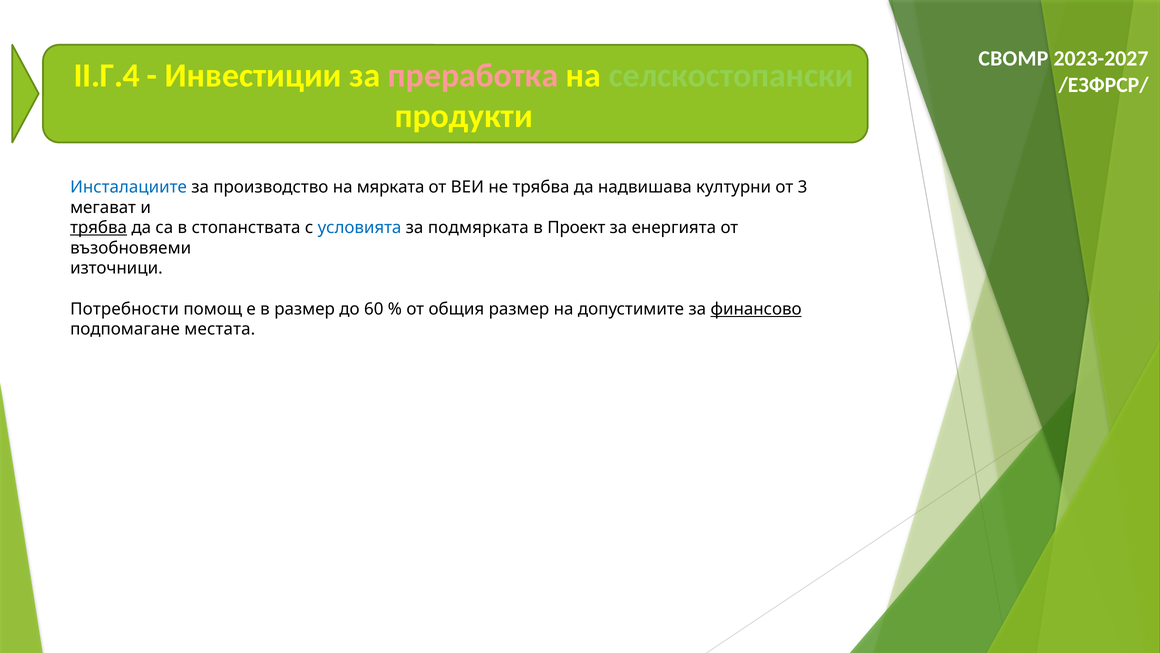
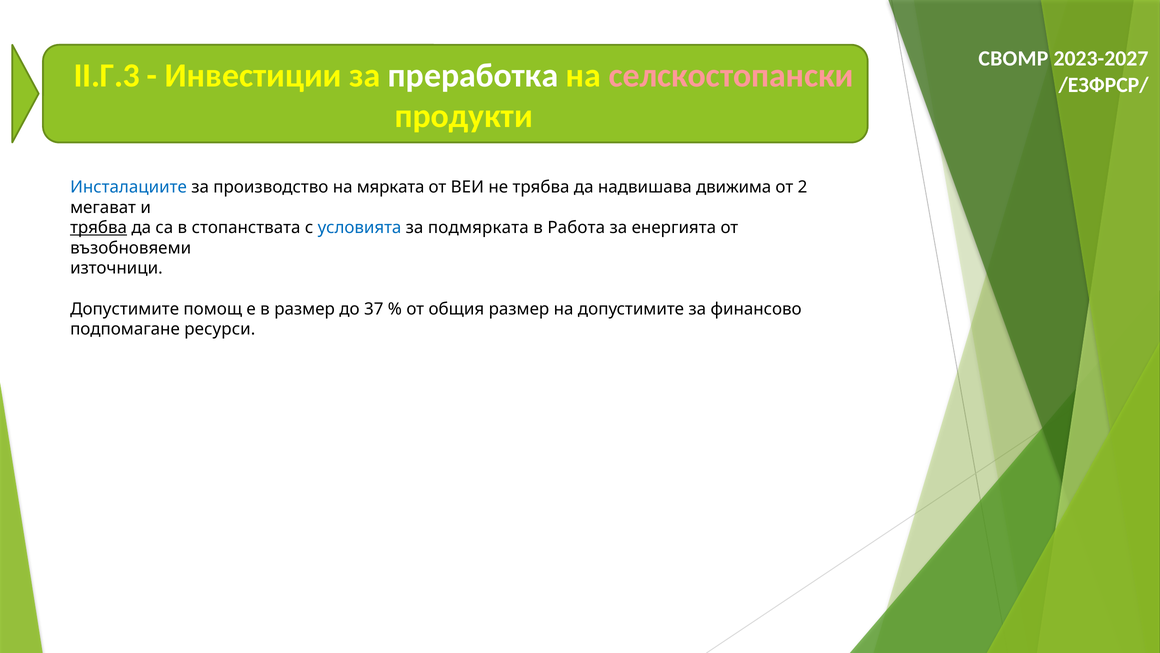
II.Г.4: II.Г.4 -> II.Г.3 (107, 75)
преработка colour: pink -> white (473, 75)
селскостопански colour: light green -> pink (731, 75)
културни: културни -> движима (734, 187)
3: 3 -> 2 (803, 187)
Проект: Проект -> Работа (576, 228)
Потребности: Потребности -> Допустимите (125, 309)
60: 60 -> 37 (374, 309)
финансово underline: present -> none (756, 309)
местата: местата -> ресурси (220, 329)
